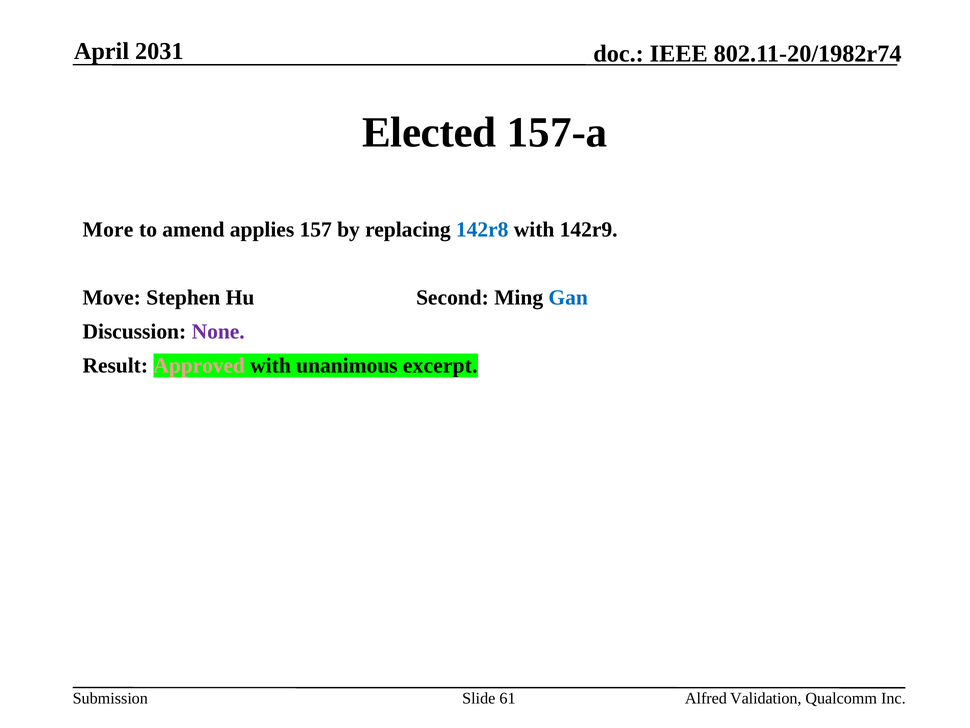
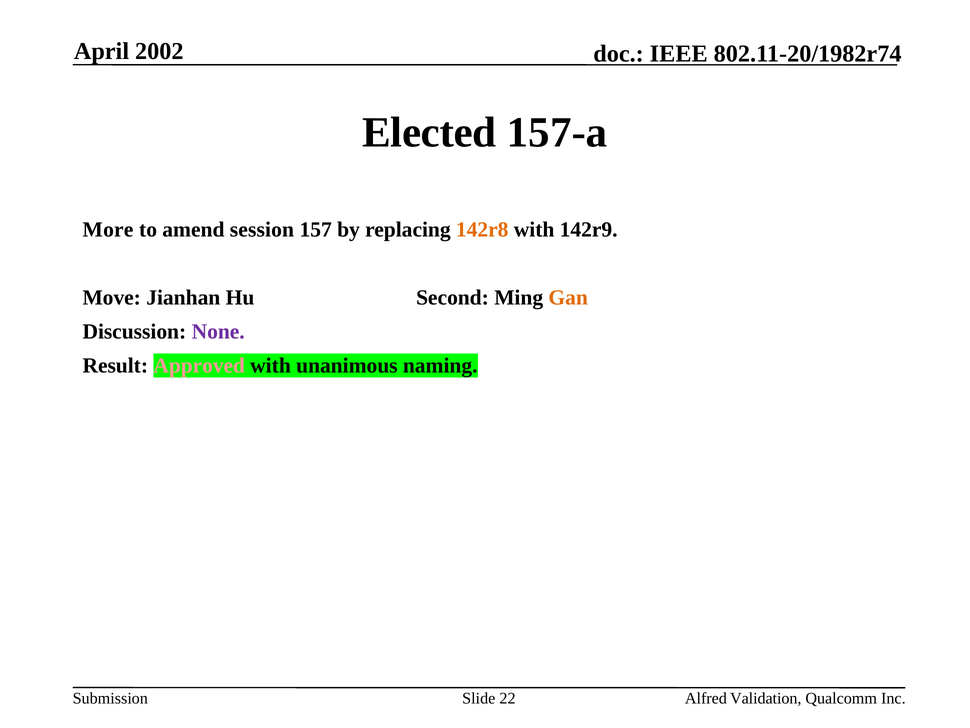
2031: 2031 -> 2002 (159, 51)
applies: applies -> session (262, 229)
142r8 colour: blue -> orange (482, 229)
Stephen: Stephen -> Jianhan (183, 297)
Gan colour: blue -> orange (568, 297)
excerpt: excerpt -> naming (440, 365)
61: 61 -> 22 (508, 698)
